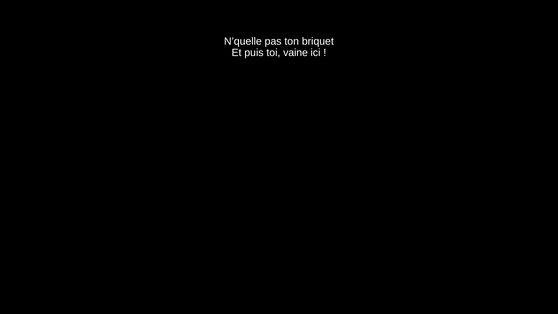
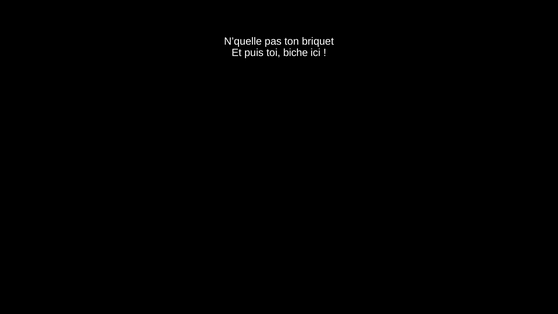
vaine: vaine -> biche (296, 53)
